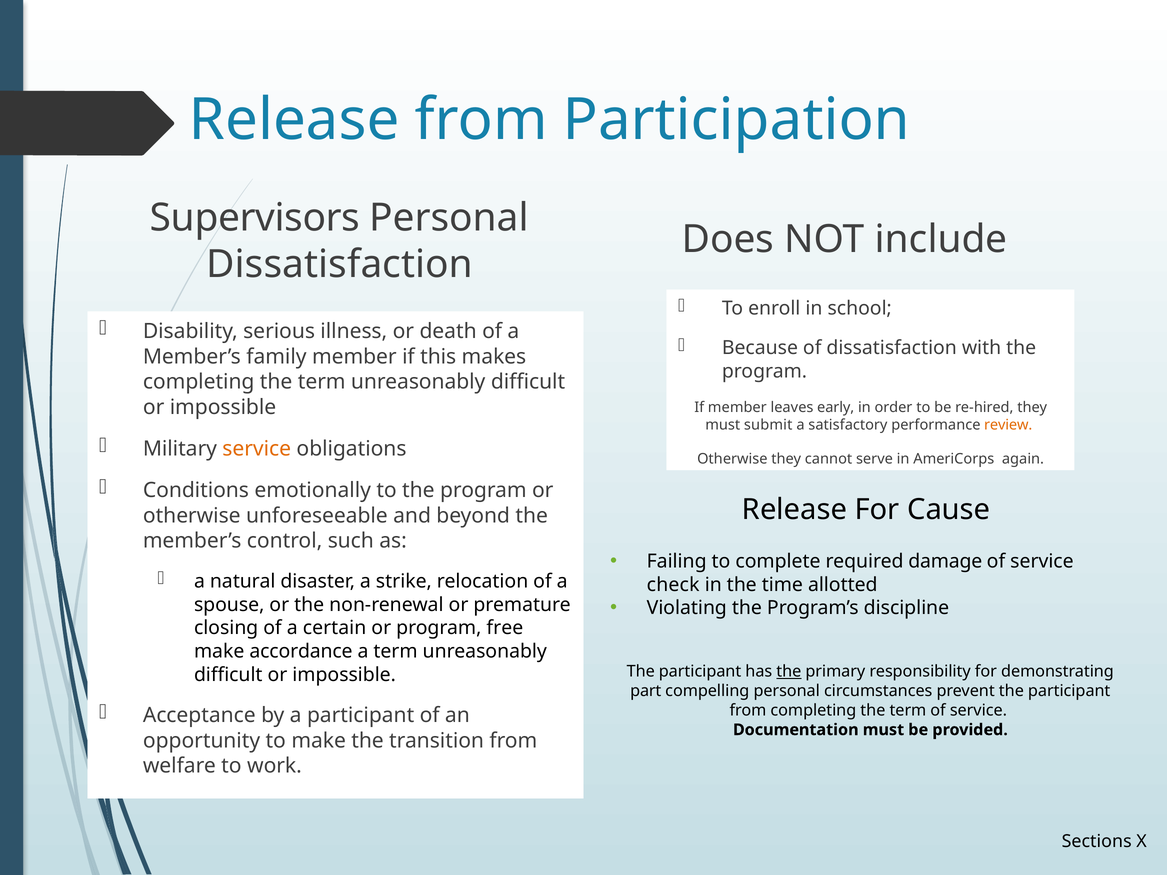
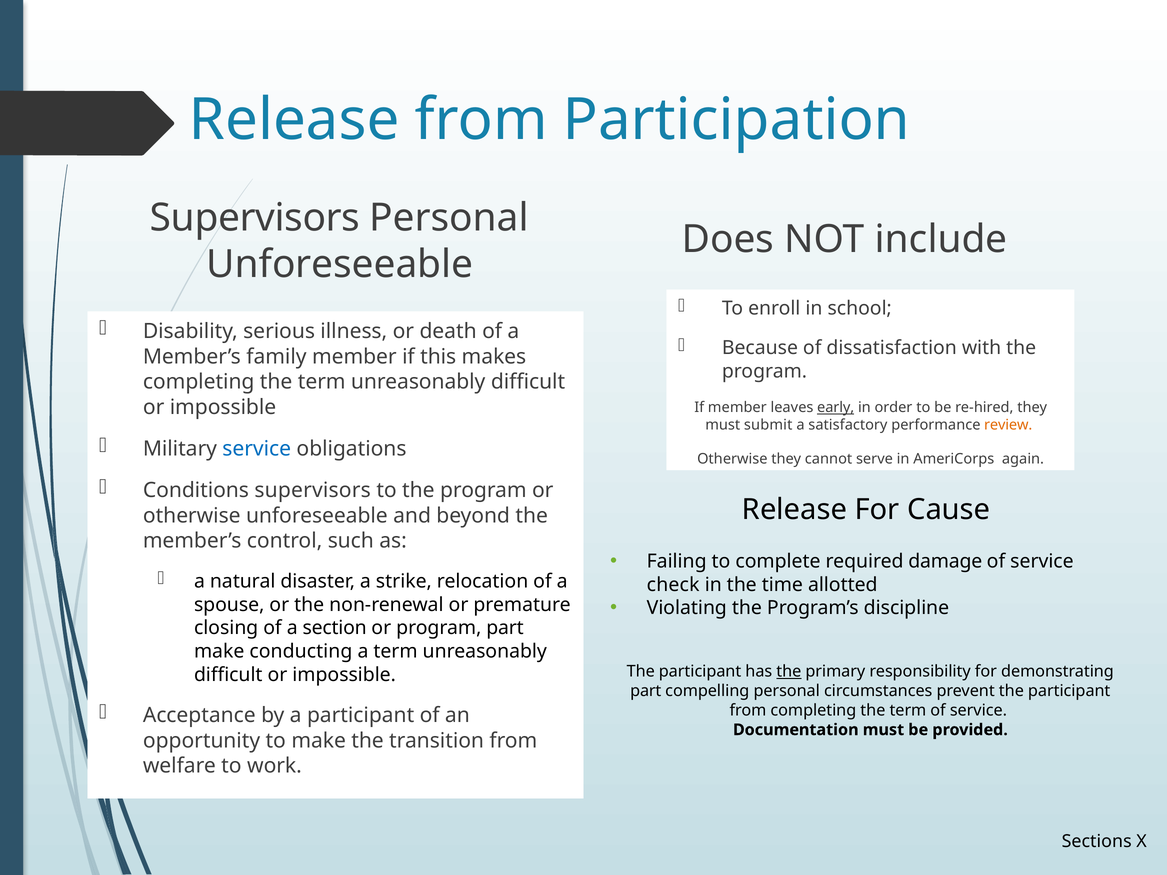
Dissatisfaction: Dissatisfaction -> Unforeseeable (340, 265)
early underline: none -> present (836, 408)
service colour: orange -> blue (257, 449)
Conditions emotionally: emotionally -> supervisors (313, 490)
certain: certain -> section (335, 628)
program free: free -> part (505, 628)
accordance: accordance -> conducting (301, 651)
